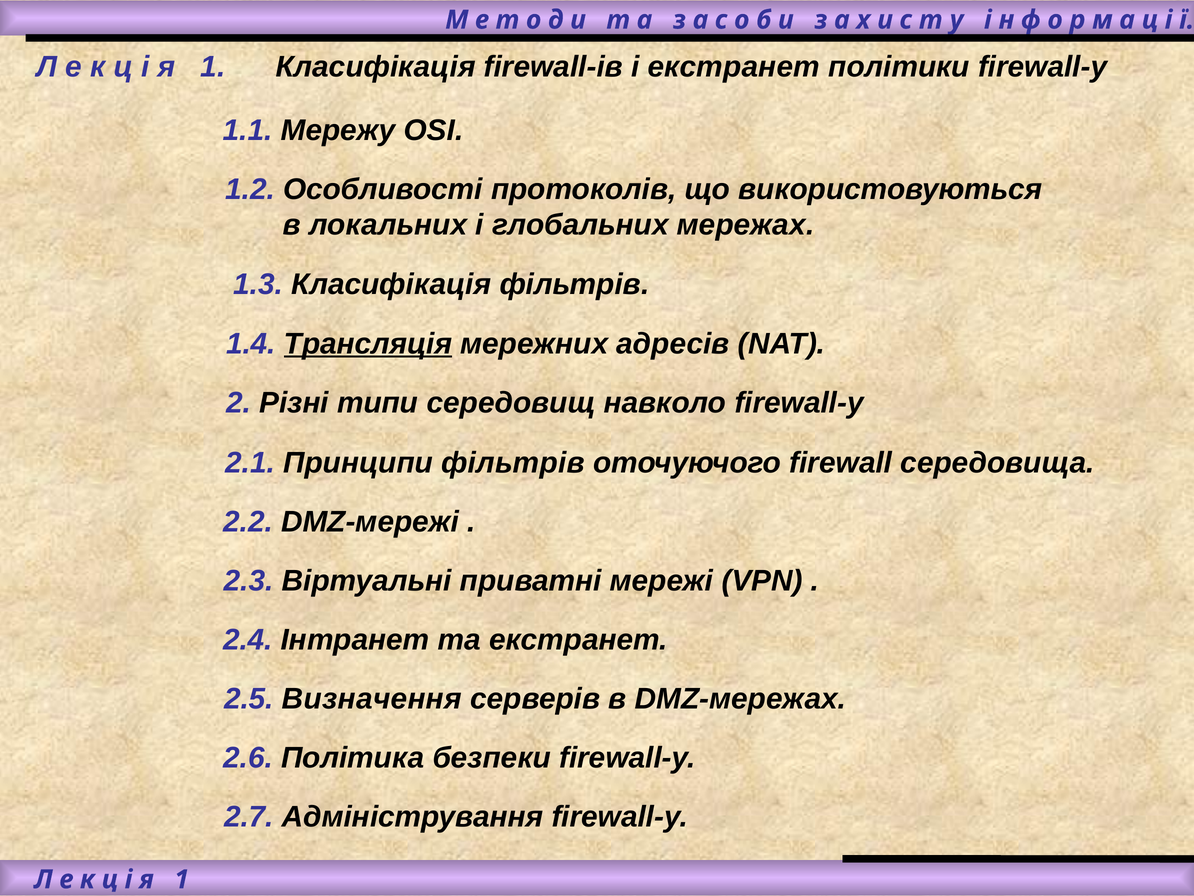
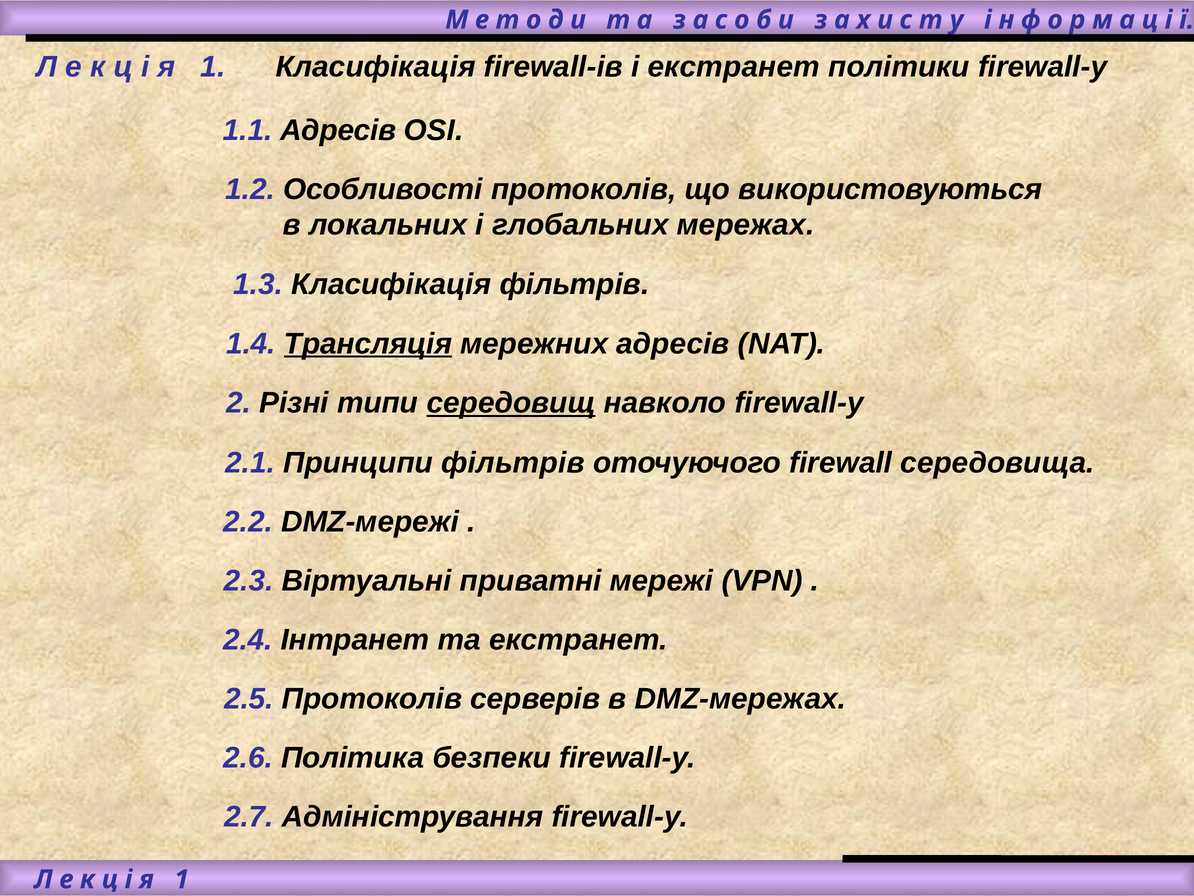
1.1 Мережу: Мережу -> Адресів (338, 130)
середовищ underline: none -> present (511, 403)
2.5 Визначення: Визначення -> Протоколів (372, 699)
